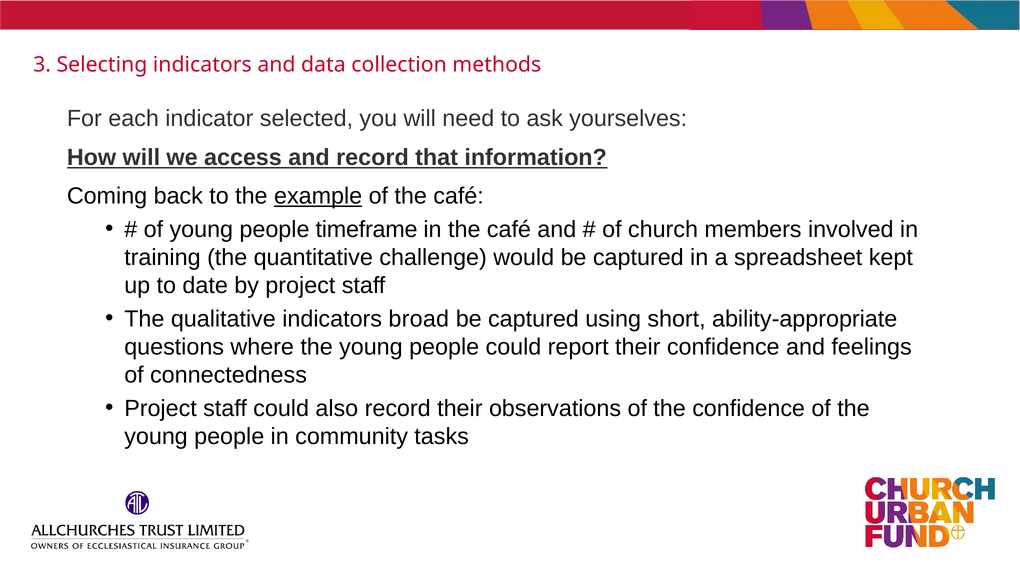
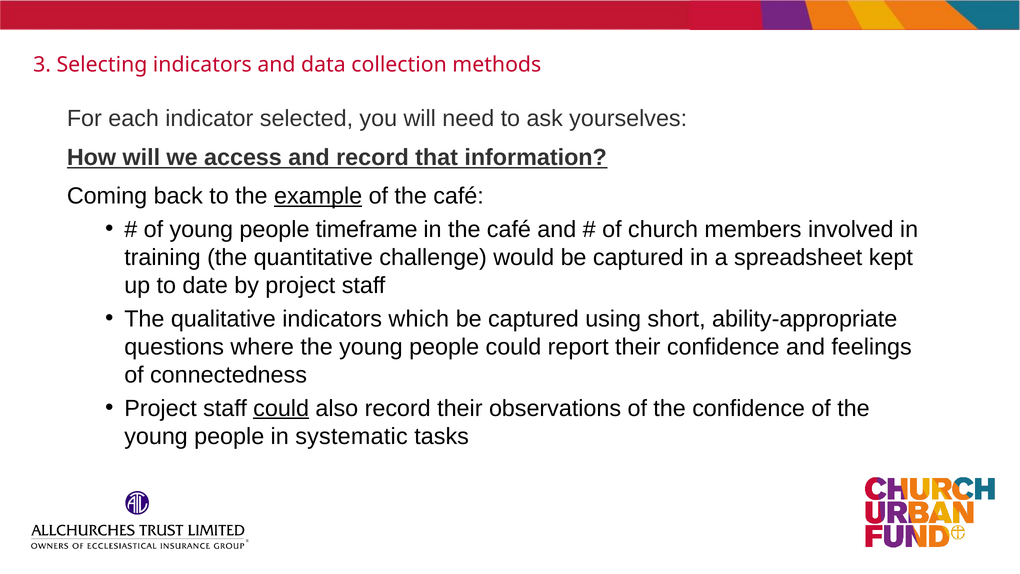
broad: broad -> which (419, 319)
could underline: none -> present (281, 408)
community: community -> systematic (351, 436)
